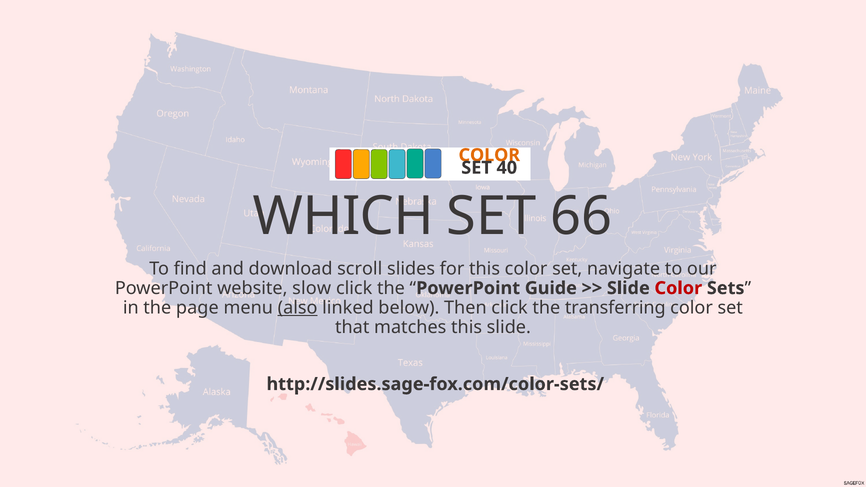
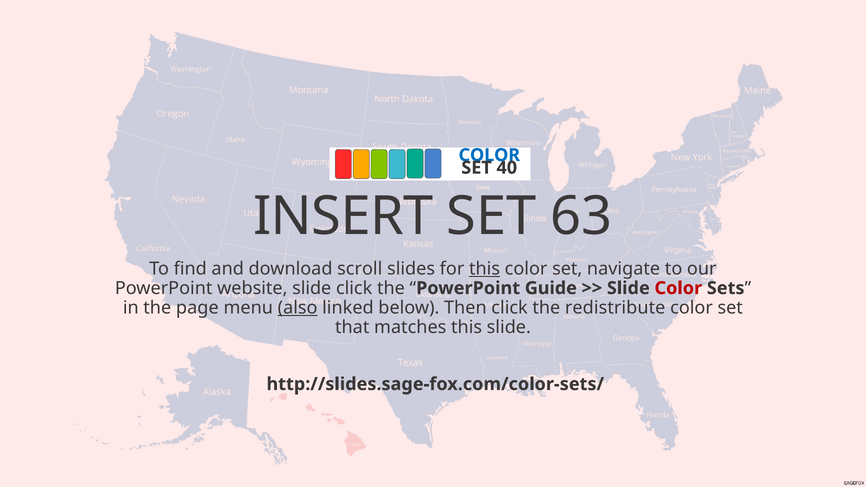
COLOR colour: orange -> blue (489, 155)
WHICH: WHICH -> INSERT (343, 216)
66: 66 -> 63 (581, 216)
this underline: none -> present (485, 269)
website slow: slow -> slide (312, 288)
transferring: transferring -> redistribute (615, 308)
